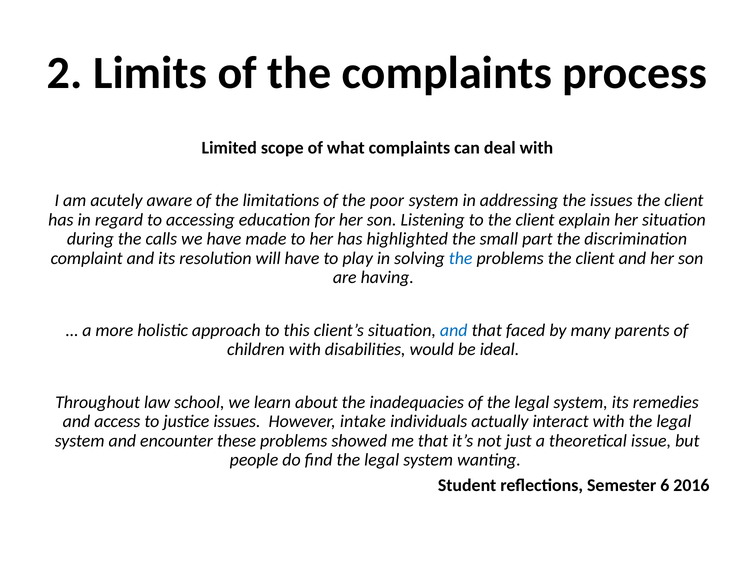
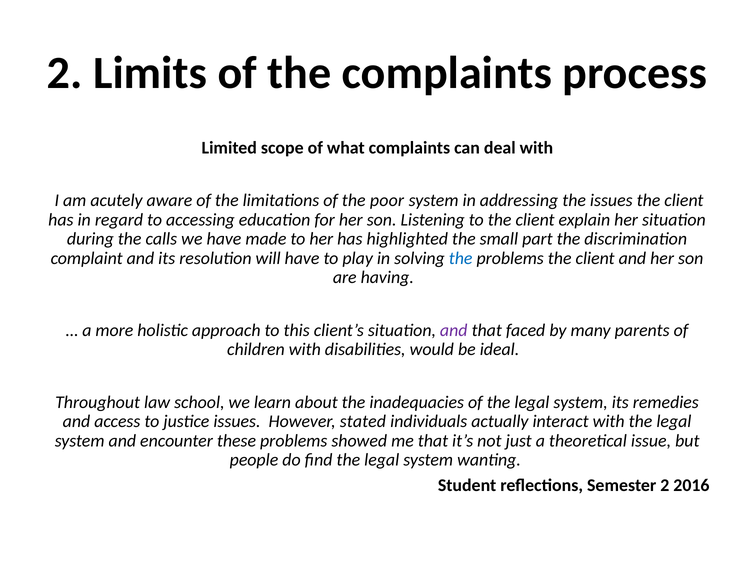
and colour: blue -> purple (454, 330)
intake: intake -> stated (363, 422)
Semester 6: 6 -> 2 (665, 485)
